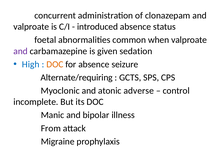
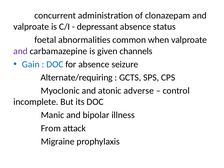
introduced: introduced -> depressant (98, 27)
sedation: sedation -> channels (136, 51)
High: High -> Gain (31, 64)
DOC colour: orange -> blue (55, 64)
